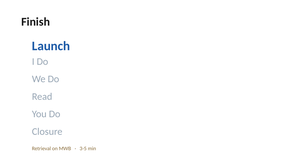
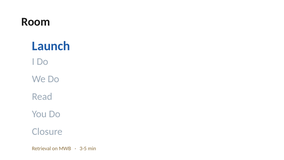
Finish: Finish -> Room (36, 22)
